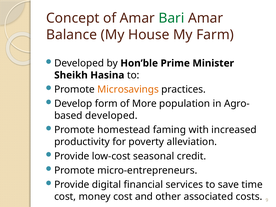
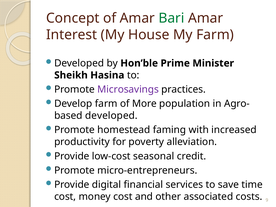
Balance: Balance -> Interest (72, 35)
Microsavings colour: orange -> purple (128, 89)
Develop form: form -> farm (106, 104)
